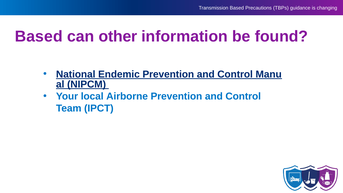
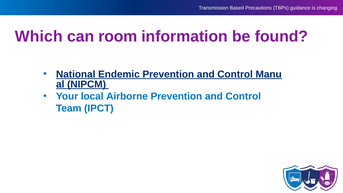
Based: Based -> Which (39, 36)
other: other -> room (118, 36)
